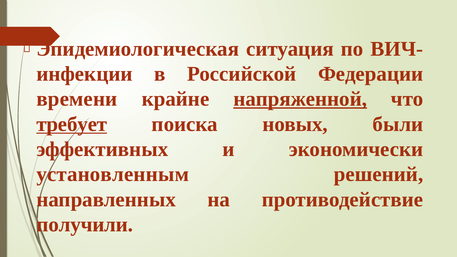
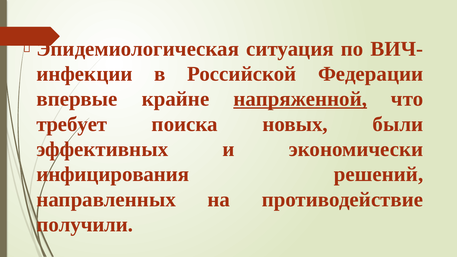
времени: времени -> впервые (77, 99)
требует underline: present -> none (72, 124)
установленным: установленным -> инфицирования (113, 174)
